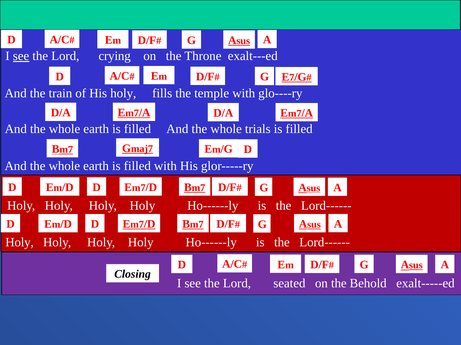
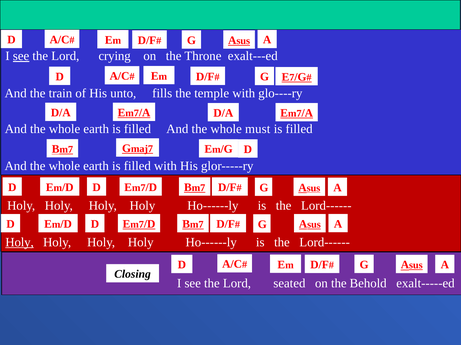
His holy: holy -> unto (123, 93)
trials: trials -> must (258, 129)
Holy underline: none -> present (20, 243)
